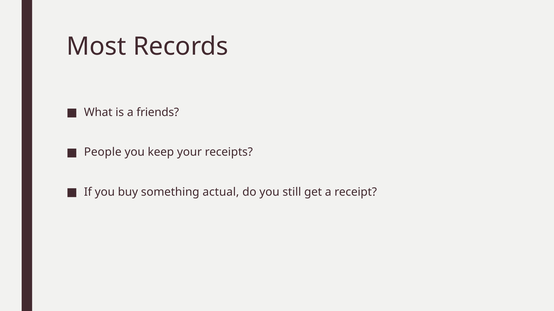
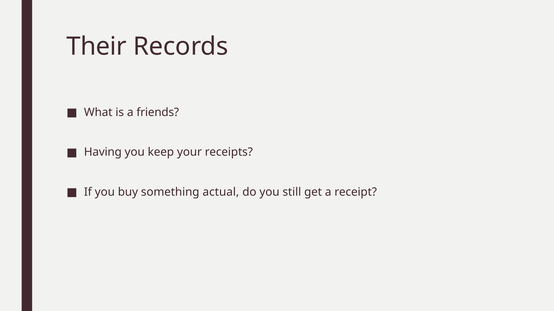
Most: Most -> Their (97, 47)
People: People -> Having (103, 152)
